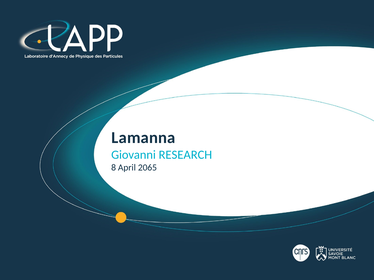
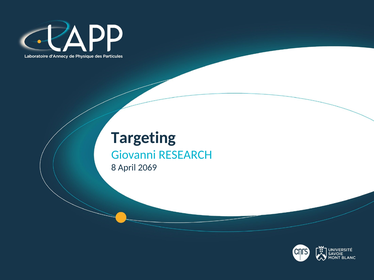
Lamanna: Lamanna -> Targeting (144, 138)
2065: 2065 -> 2069 (147, 168)
